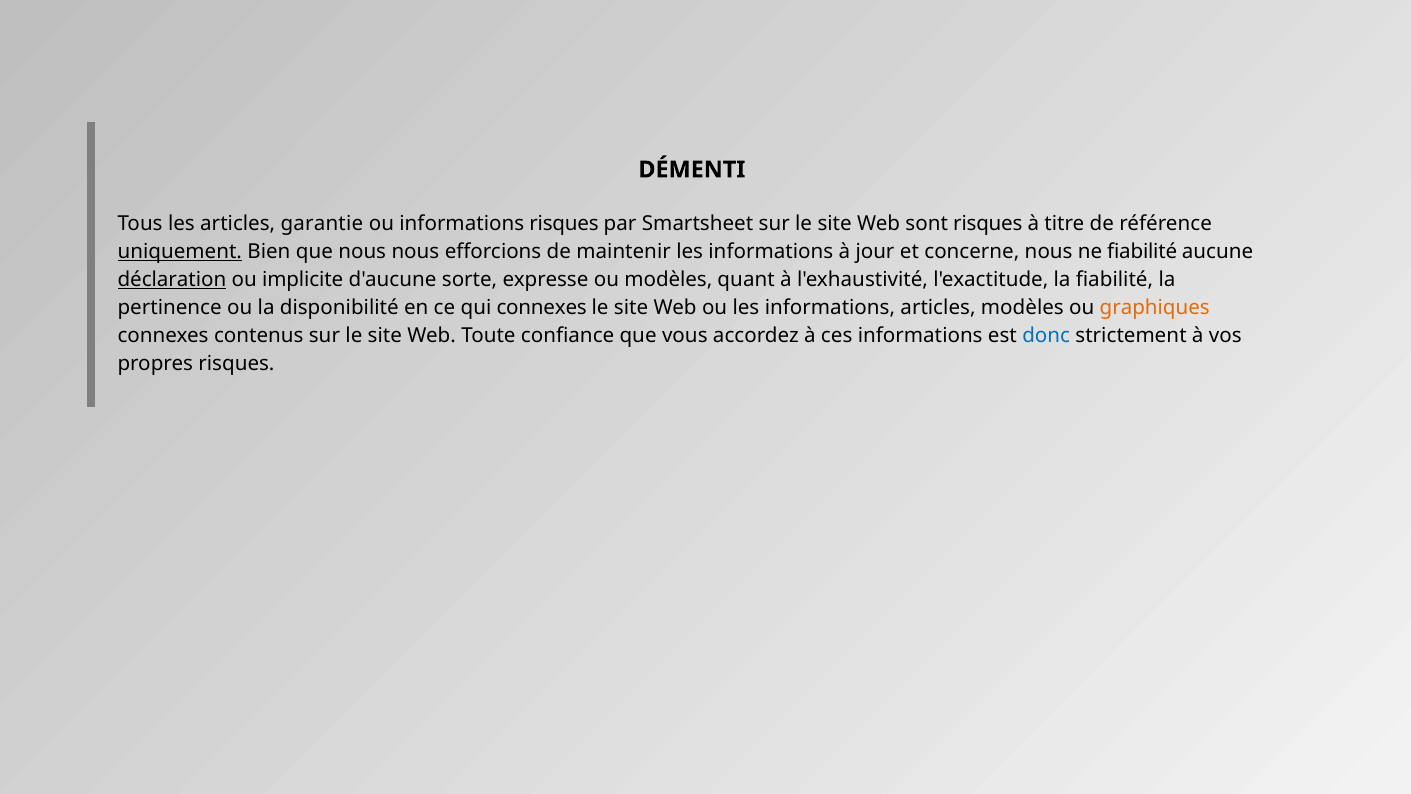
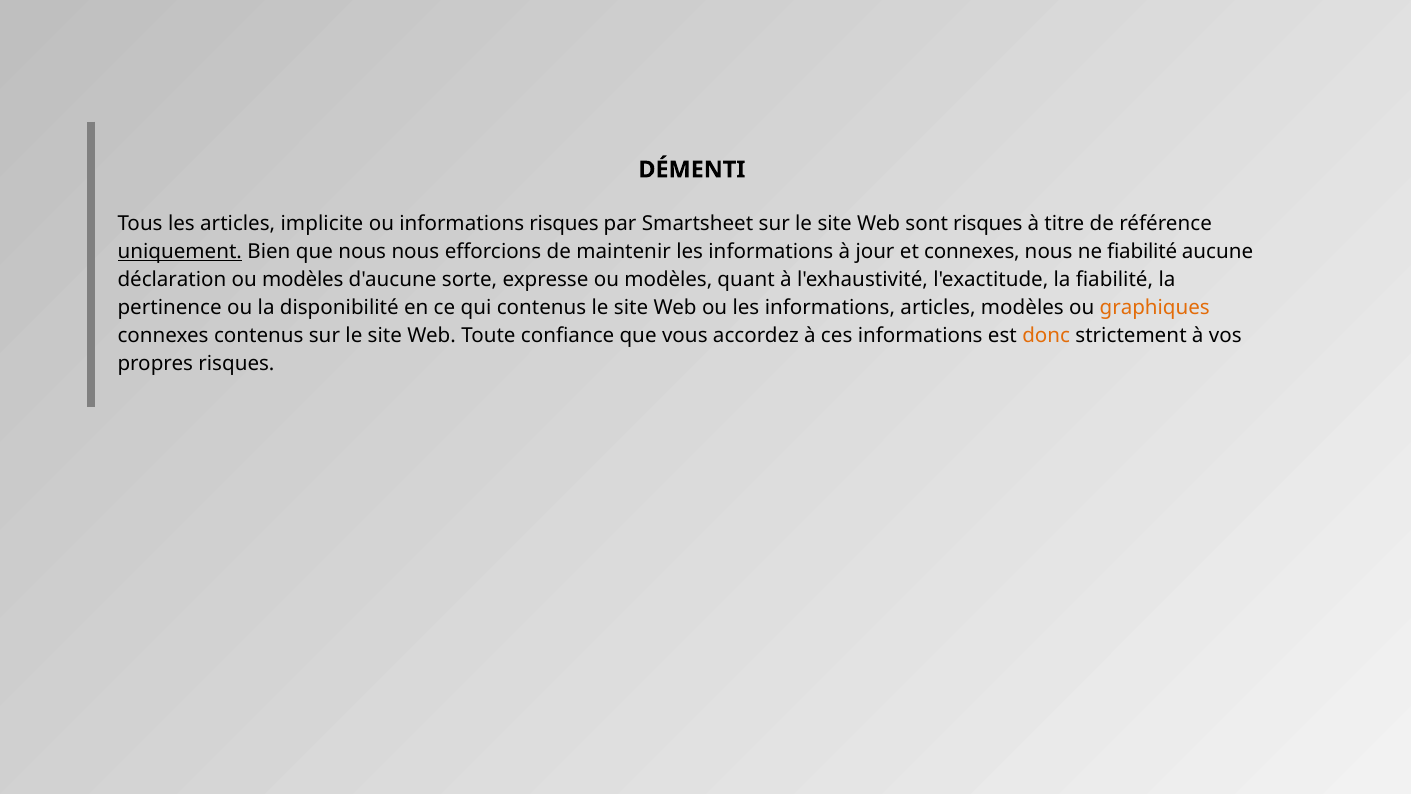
garantie: garantie -> implicite (322, 223)
et concerne: concerne -> connexes (972, 252)
déclaration underline: present -> none (172, 280)
implicite: implicite -> modèles (303, 280)
qui connexes: connexes -> contenus (542, 308)
donc colour: blue -> orange (1046, 336)
